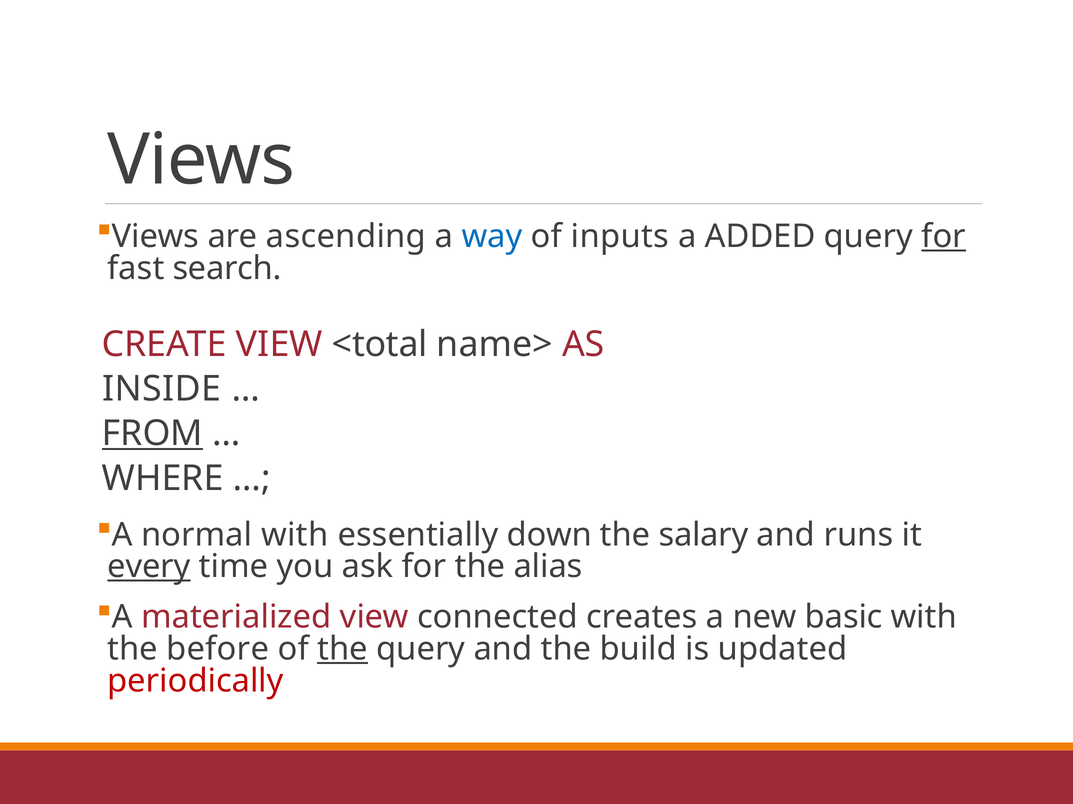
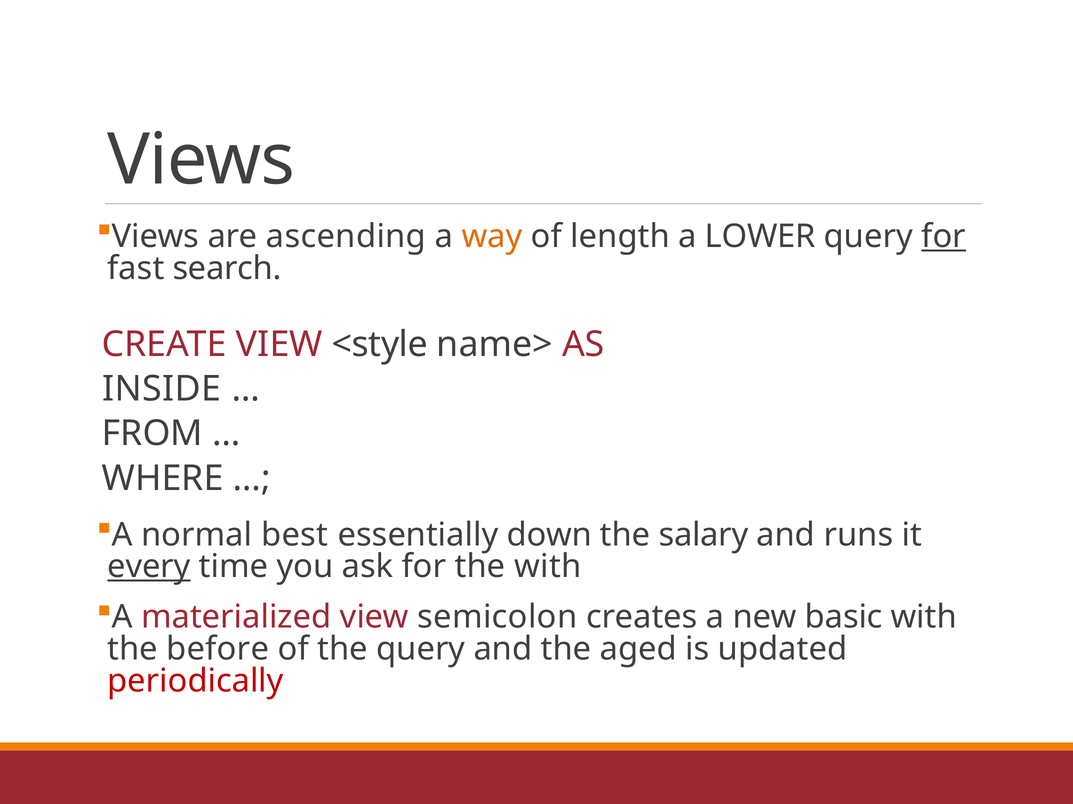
way colour: blue -> orange (492, 237)
inputs: inputs -> length (620, 237)
ADDED: ADDED -> LOWER (760, 237)
<total: <total -> <style (380, 345)
FROM underline: present -> none (152, 434)
normal with: with -> best (295, 535)
the alias: alias -> with (548, 567)
connected: connected -> semicolon (497, 618)
the underline: present -> none (343, 650)
build: build -> aged (638, 650)
